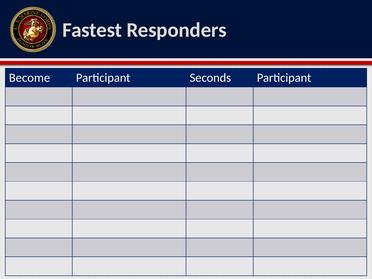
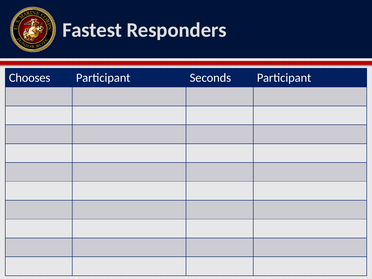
Become: Become -> Chooses (30, 78)
